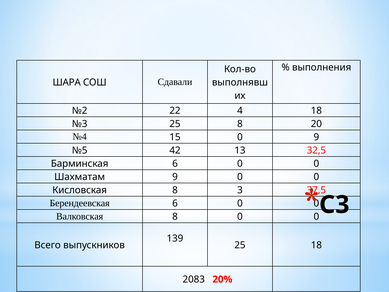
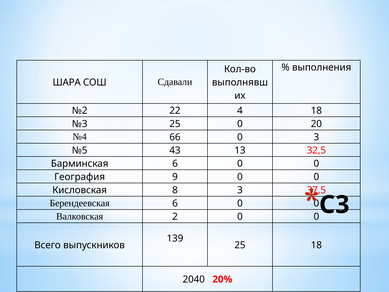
25 8: 8 -> 0 (240, 124)
15: 15 -> 66 (175, 137)
0 9: 9 -> 3 (316, 137)
42: 42 -> 43 (175, 150)
Шахматам: Шахматам -> География (80, 177)
Валковская 8: 8 -> 2 (175, 217)
2083: 2083 -> 2040 (194, 279)
